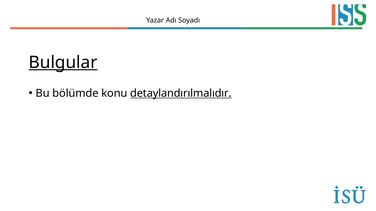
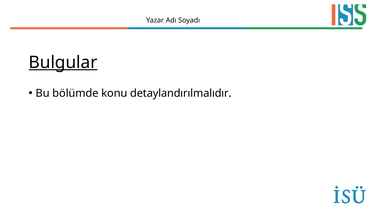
detaylandırılmalıdır underline: present -> none (181, 94)
